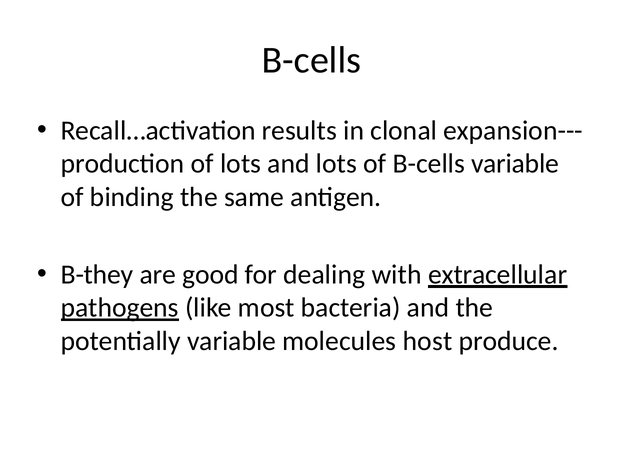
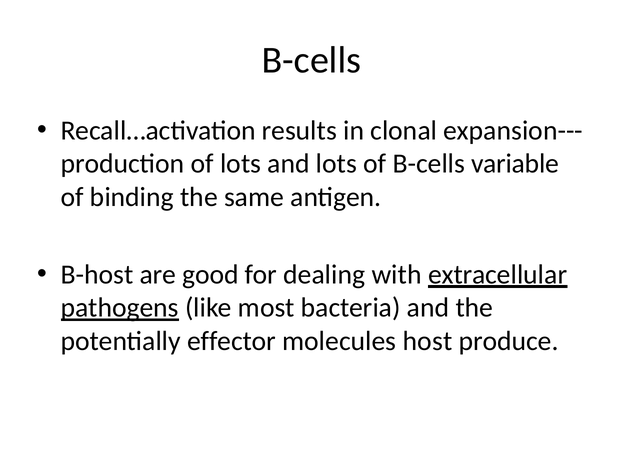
B-they: B-they -> B-host (97, 275)
potentially variable: variable -> effector (232, 341)
